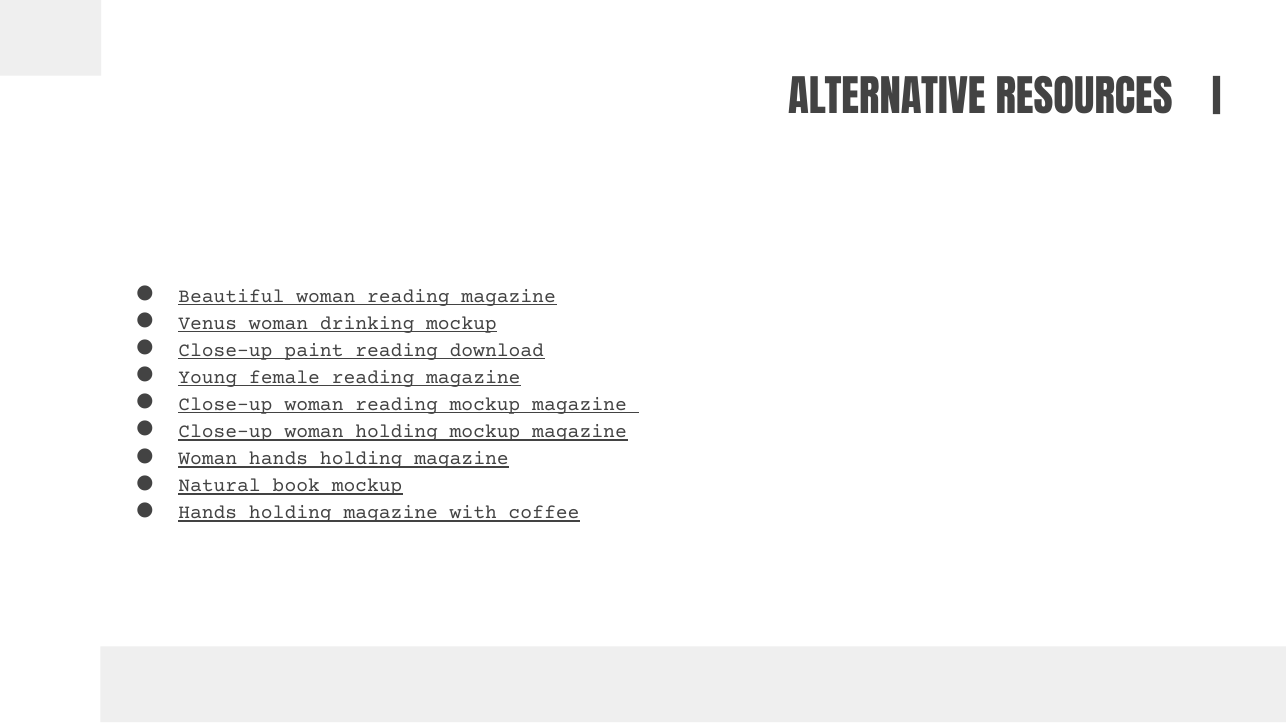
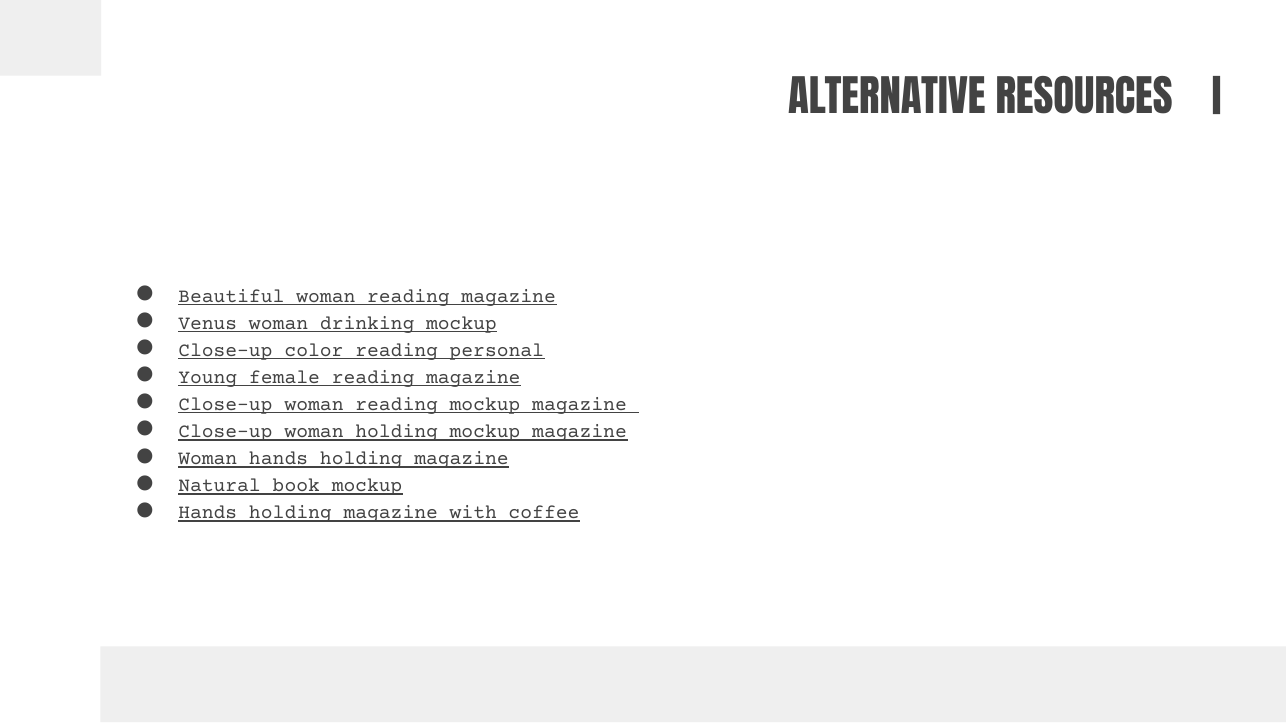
paint: paint -> color (314, 350)
download: download -> personal (497, 350)
